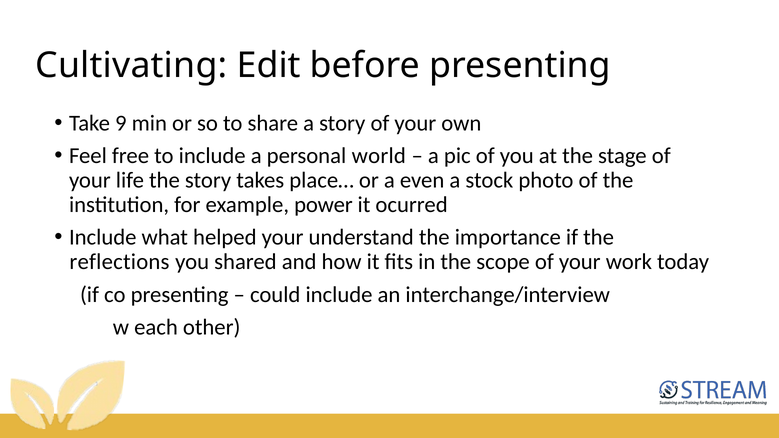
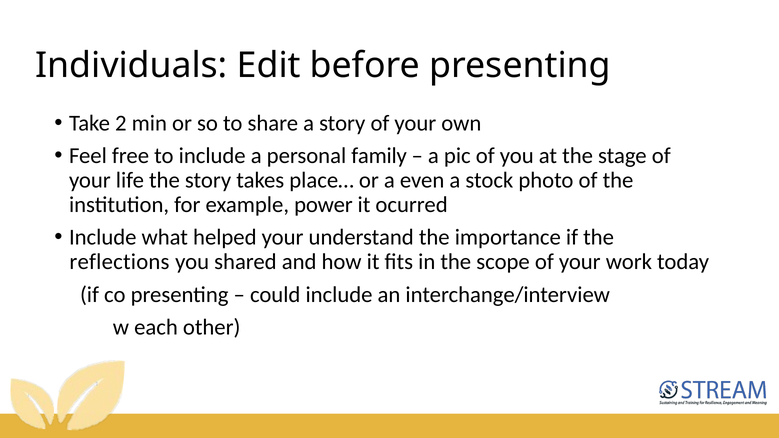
Cultivating: Cultivating -> Individuals (131, 65)
9: 9 -> 2 (121, 123)
world: world -> family (379, 156)
